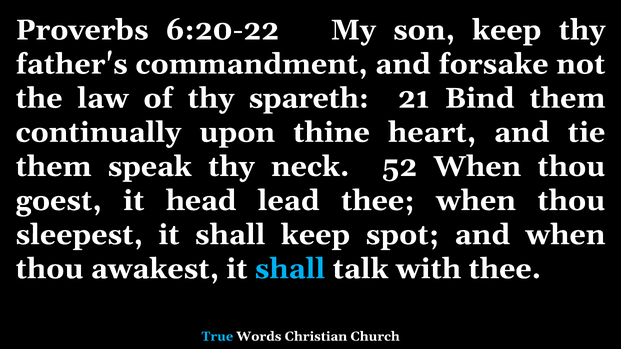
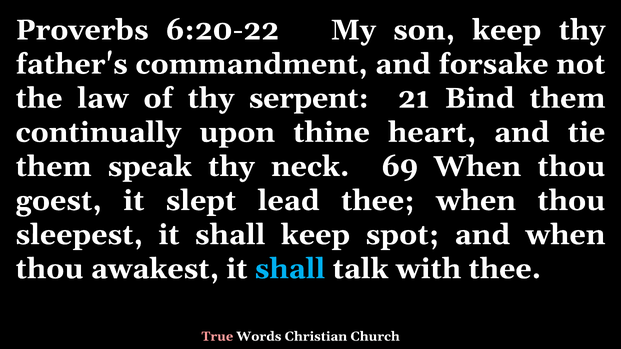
spareth: spareth -> serpent (309, 98)
52: 52 -> 69 (400, 167)
head: head -> slept (201, 201)
True colour: light blue -> pink (217, 337)
